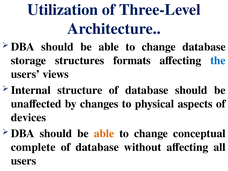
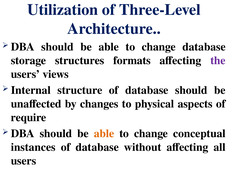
the colour: blue -> purple (218, 60)
devices: devices -> require (28, 117)
complete: complete -> instances (33, 147)
